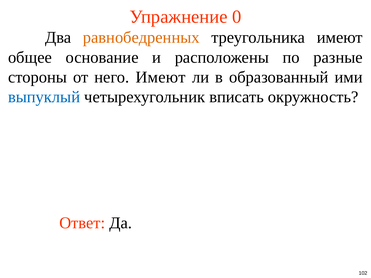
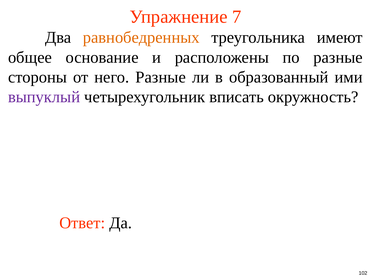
0: 0 -> 7 (237, 17)
него Имеют: Имеют -> Разные (161, 77)
выпуклый colour: blue -> purple (44, 97)
